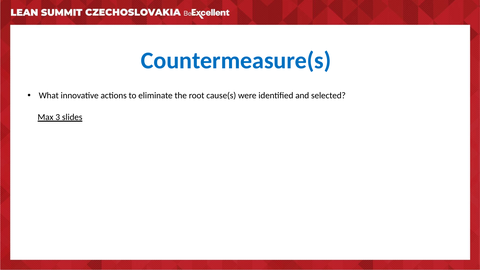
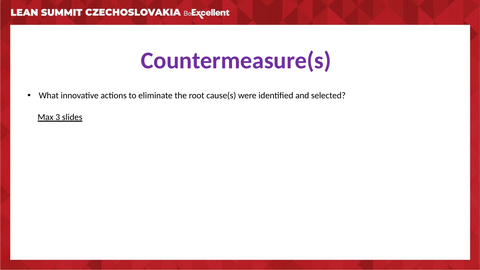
Countermeasure(s colour: blue -> purple (236, 60)
